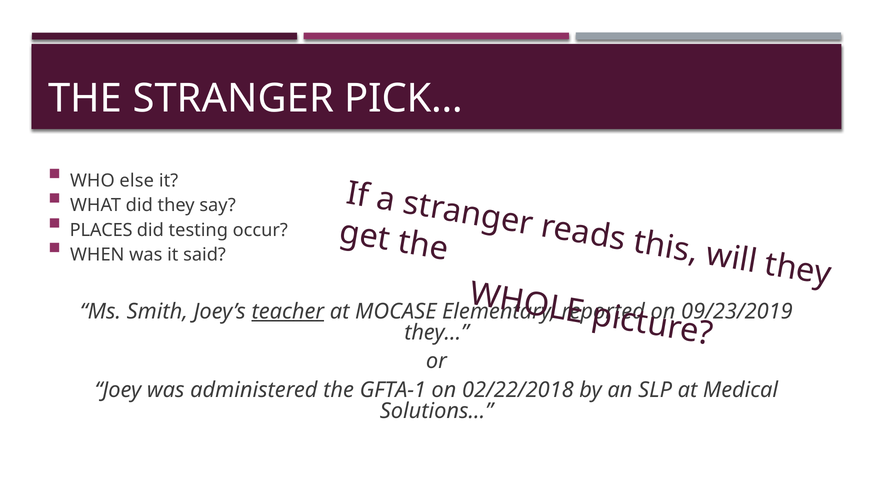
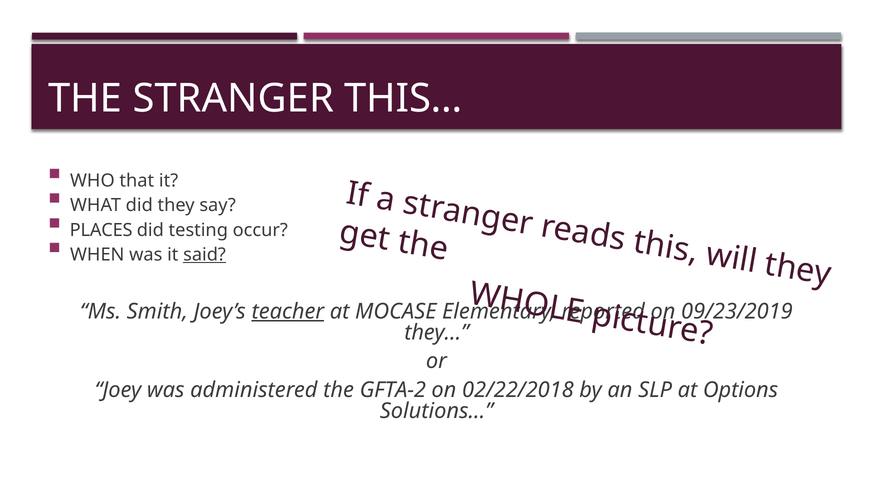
PICK…: PICK… -> THIS… (404, 98)
else: else -> that (137, 181)
said underline: none -> present (205, 255)
GFTA-1: GFTA-1 -> GFTA-2 (393, 390)
Medical: Medical -> Options (741, 390)
